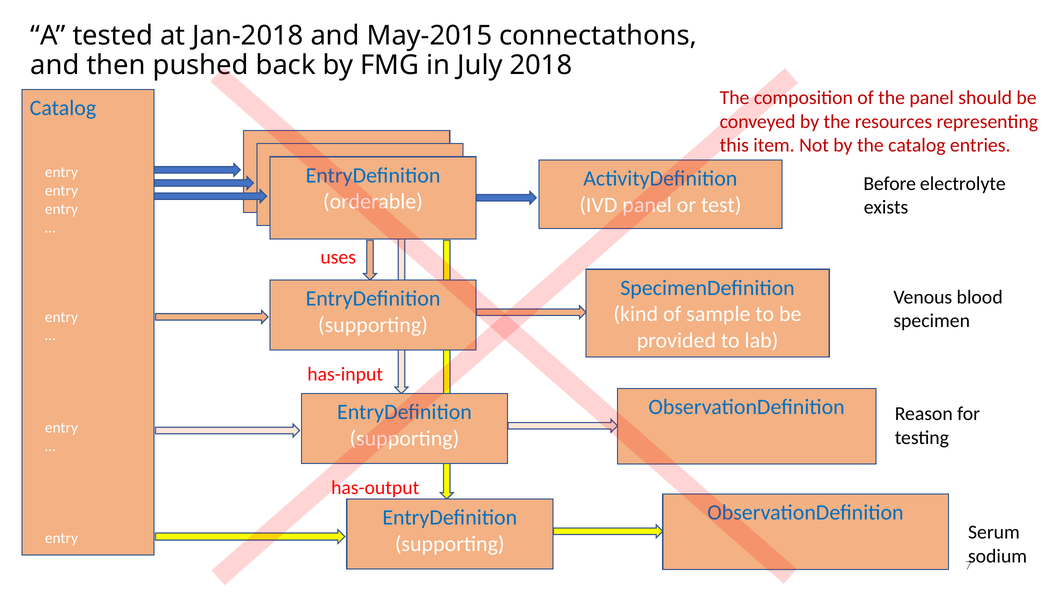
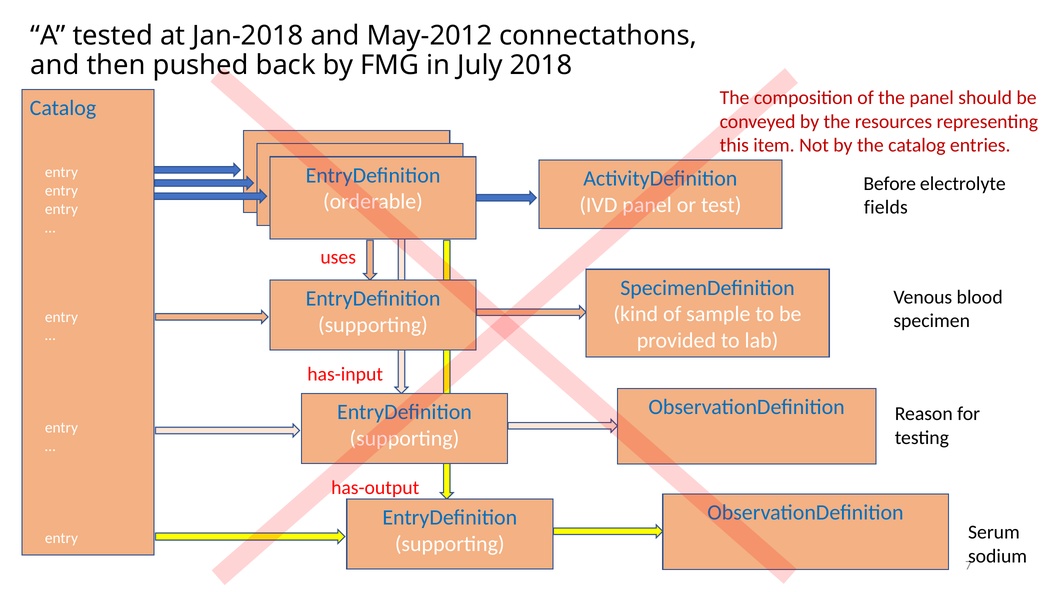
May-2015: May-2015 -> May-2012 (429, 36)
exists: exists -> fields (886, 207)
